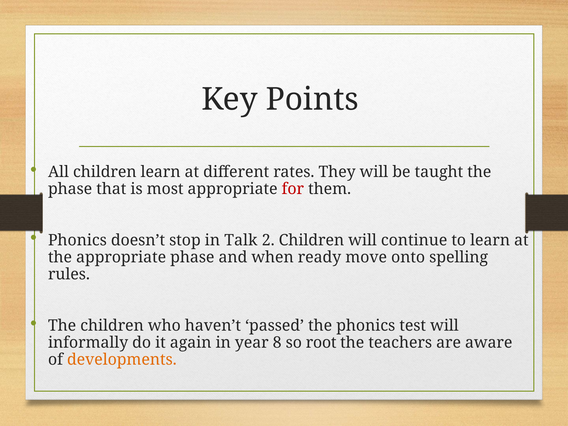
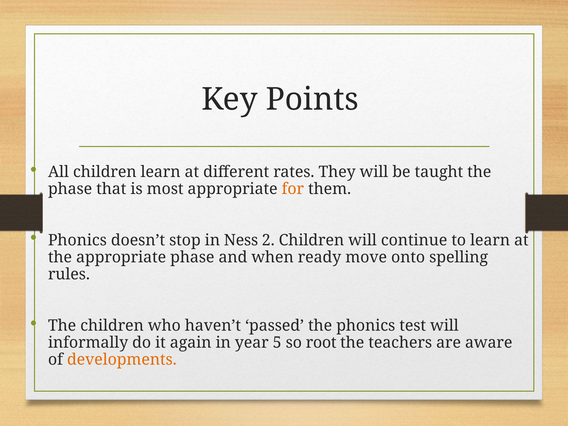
for colour: red -> orange (293, 189)
Talk: Talk -> Ness (241, 240)
8: 8 -> 5 (277, 343)
